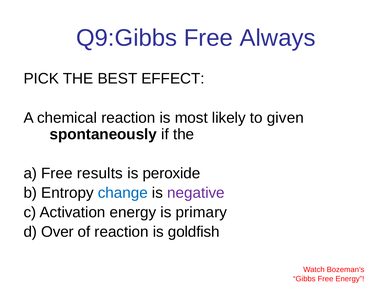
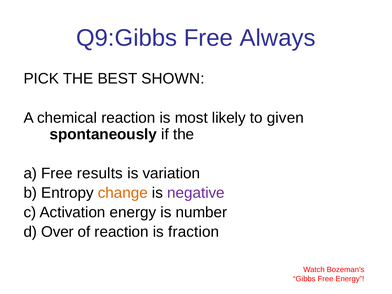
EFFECT: EFFECT -> SHOWN (173, 79)
peroxide: peroxide -> variation (171, 173)
change colour: blue -> orange (123, 193)
primary: primary -> number (201, 212)
goldfish: goldfish -> fraction (194, 232)
